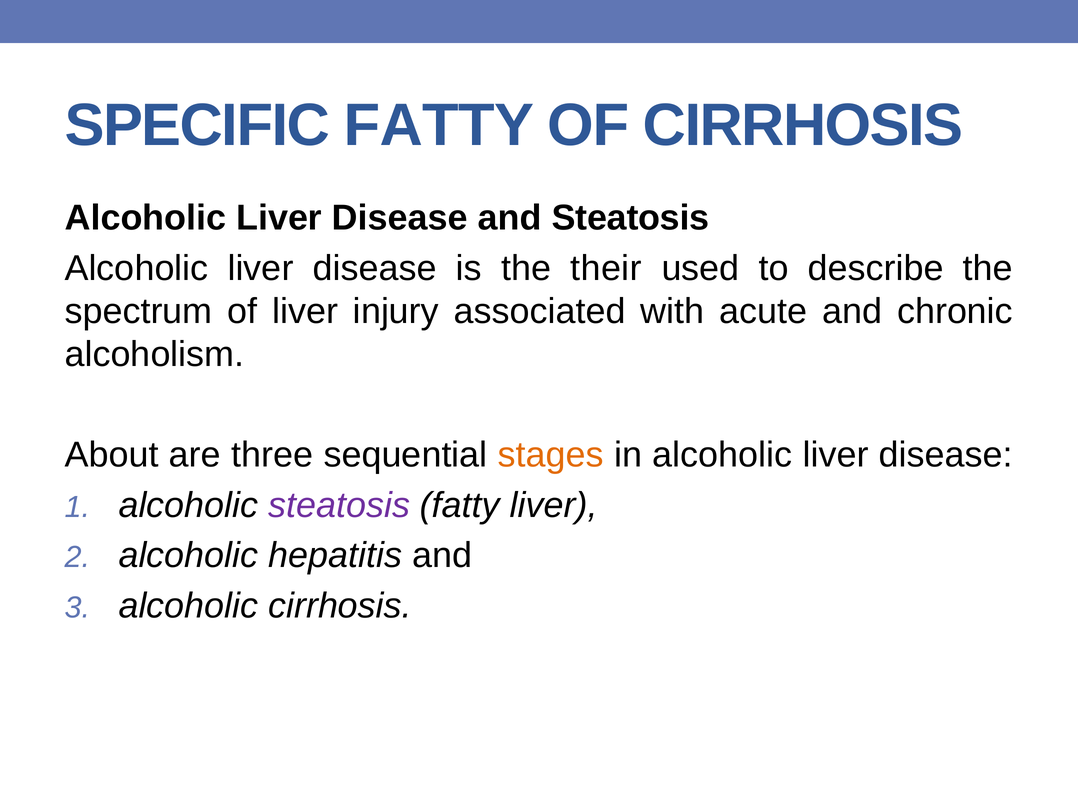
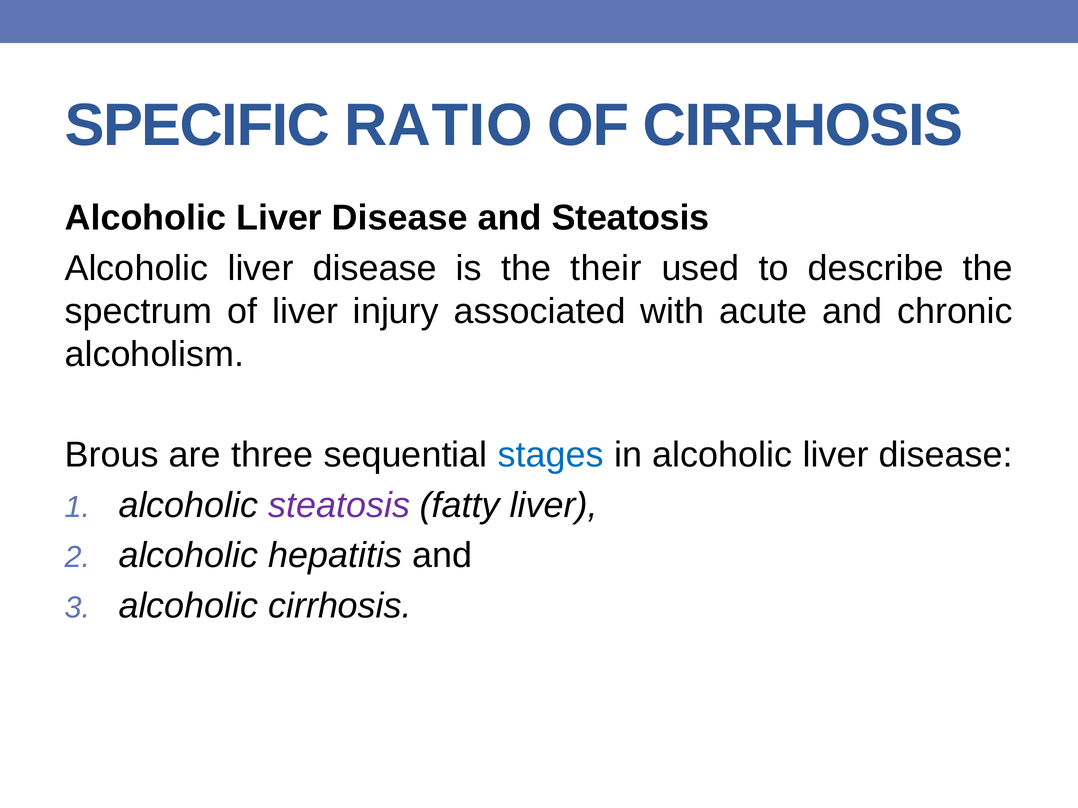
SPECIFIC FATTY: FATTY -> RATIO (438, 125)
About: About -> Brous (112, 455)
stages colour: orange -> blue (551, 455)
